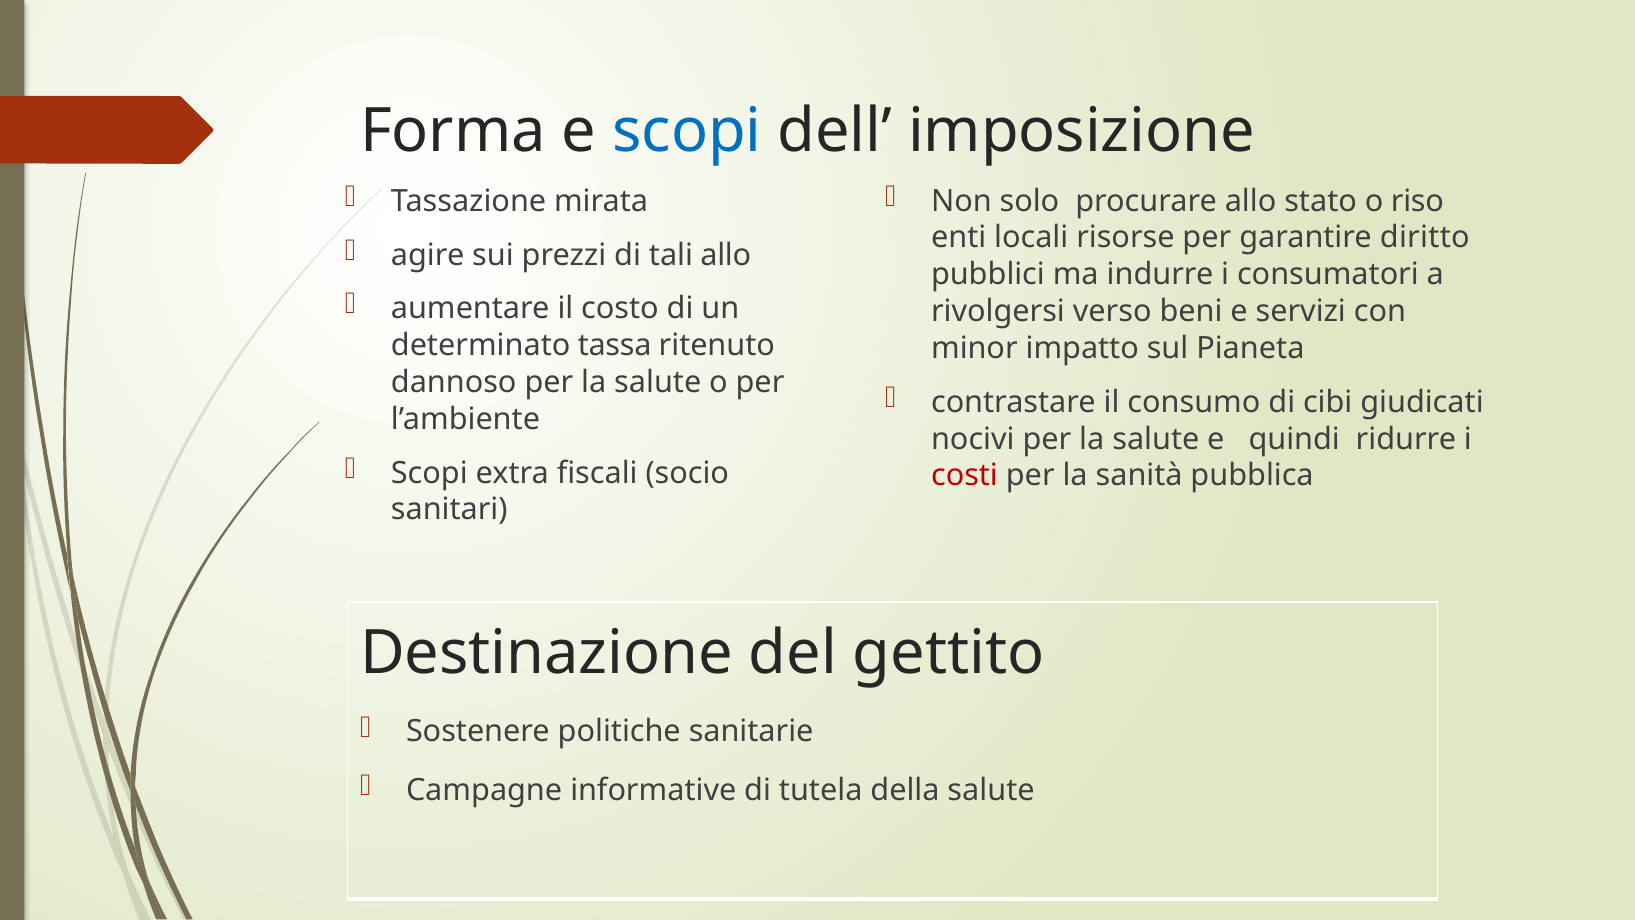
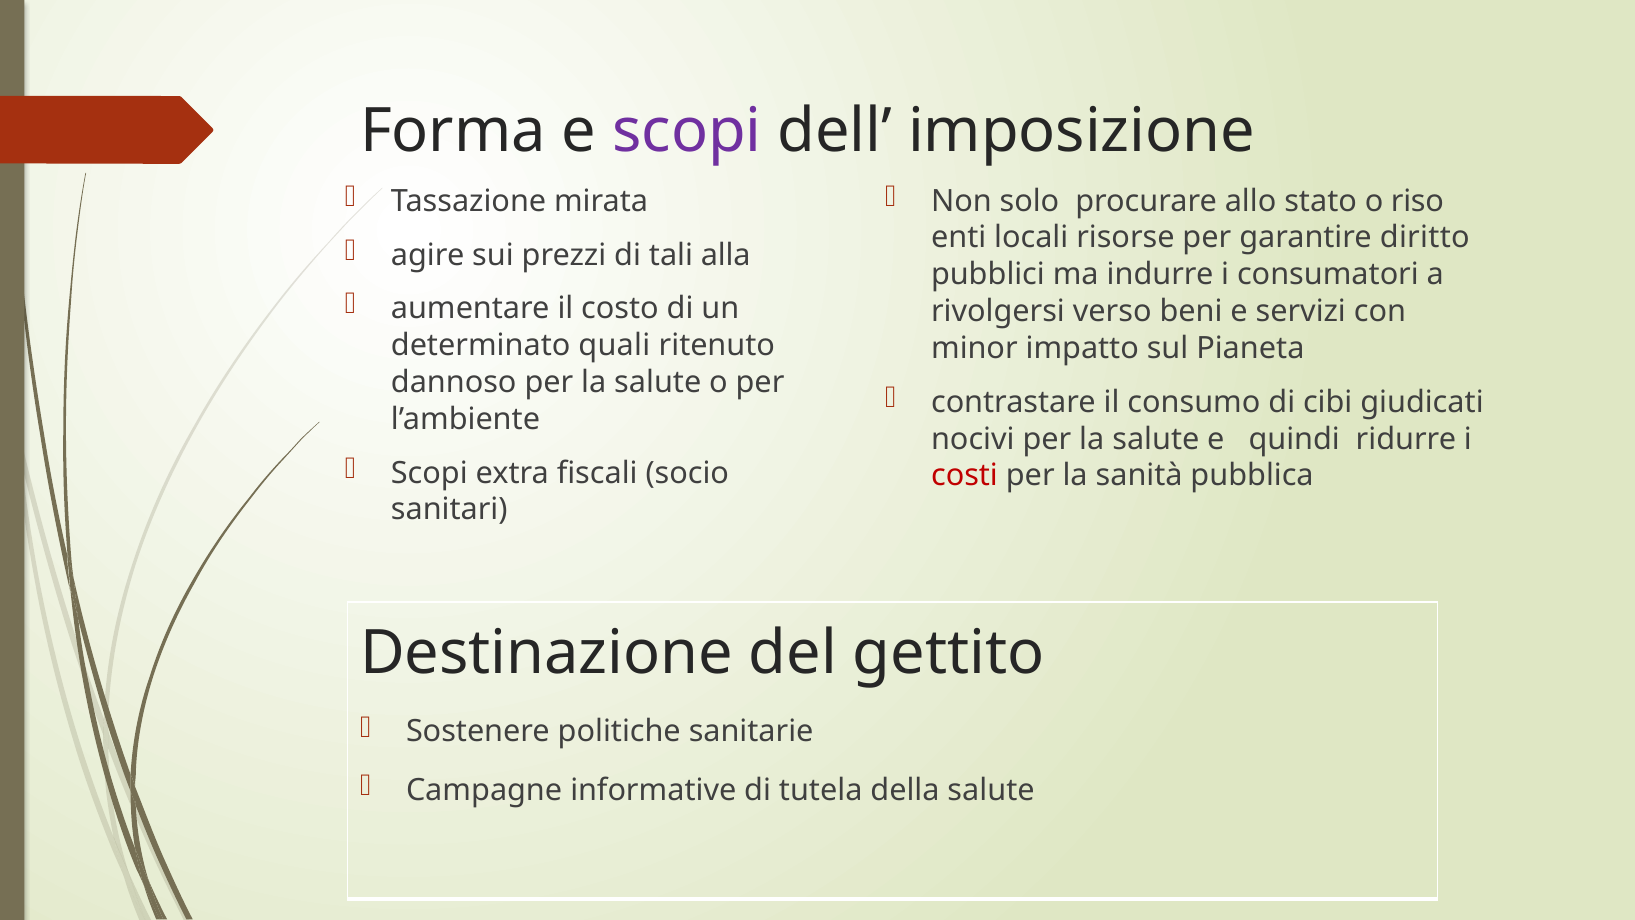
scopi colour: blue -> purple (687, 131)
tali allo: allo -> alla (726, 255)
tassa: tassa -> quali (614, 345)
